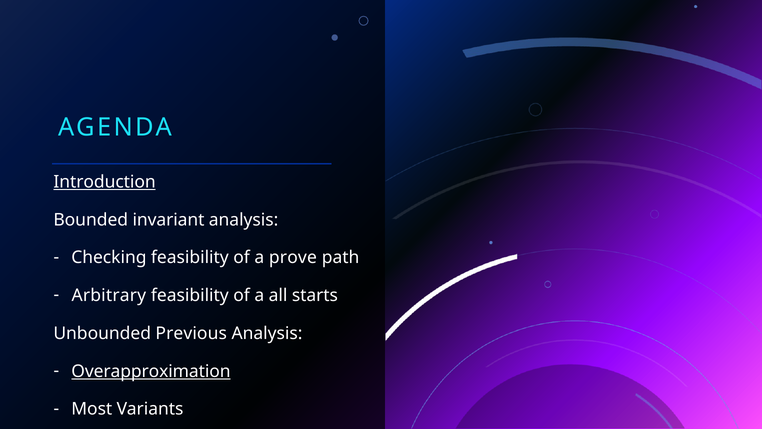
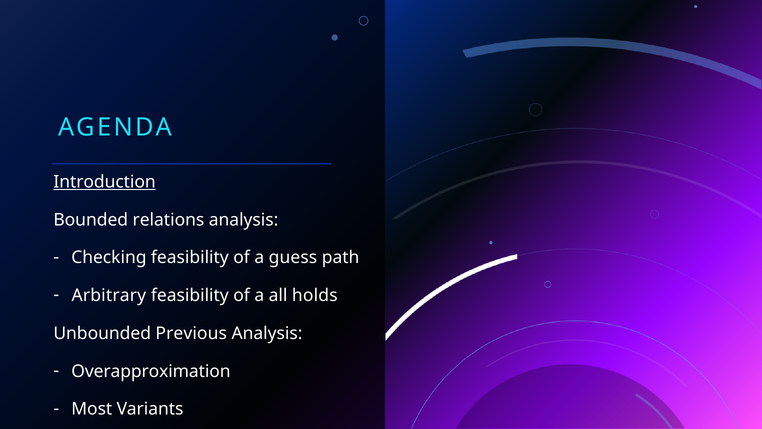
invariant: invariant -> relations (168, 220)
prove: prove -> guess (293, 257)
starts: starts -> holds (315, 295)
Overapproximation underline: present -> none (151, 371)
